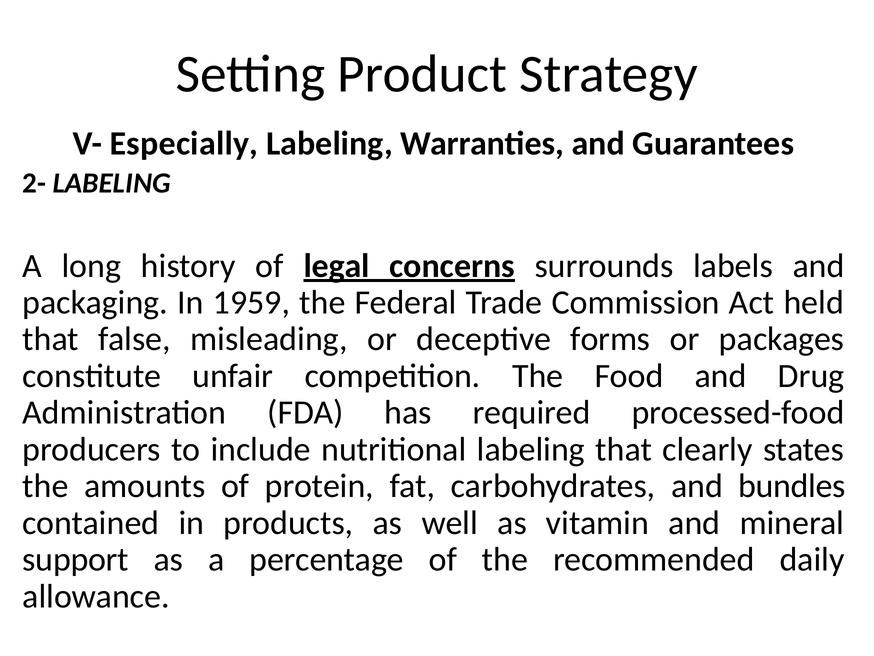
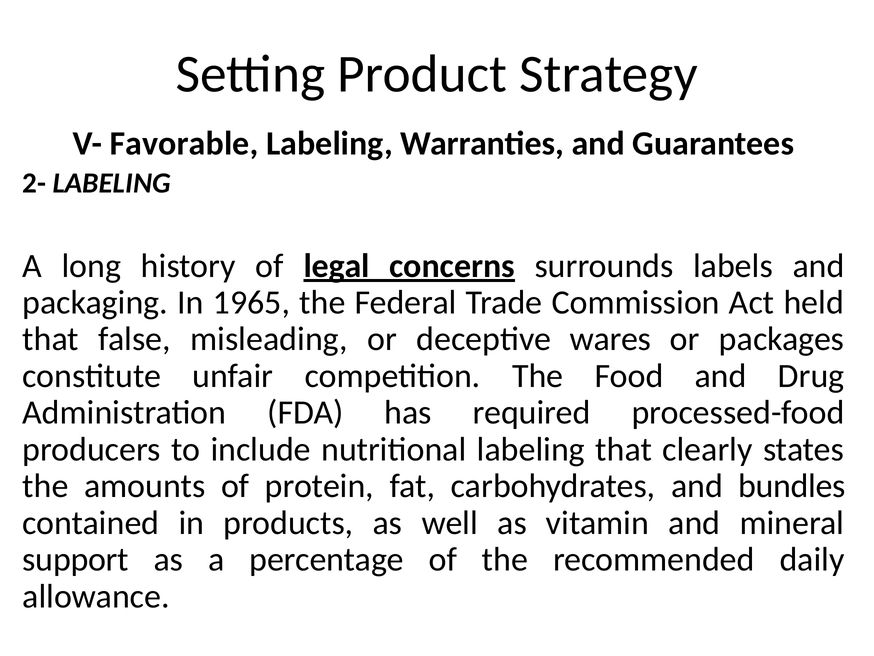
Especially: Especially -> Favorable (184, 143)
1959: 1959 -> 1965 (251, 302)
forms: forms -> wares (610, 339)
